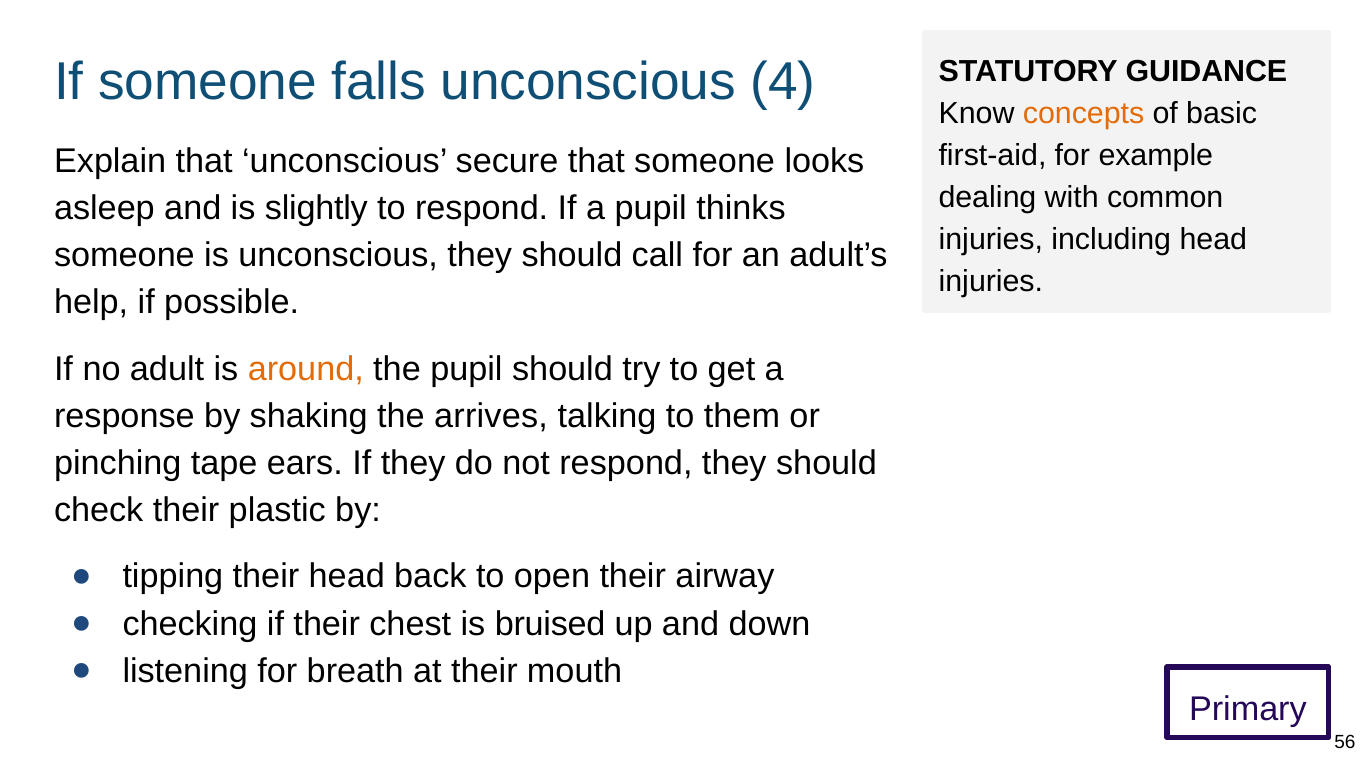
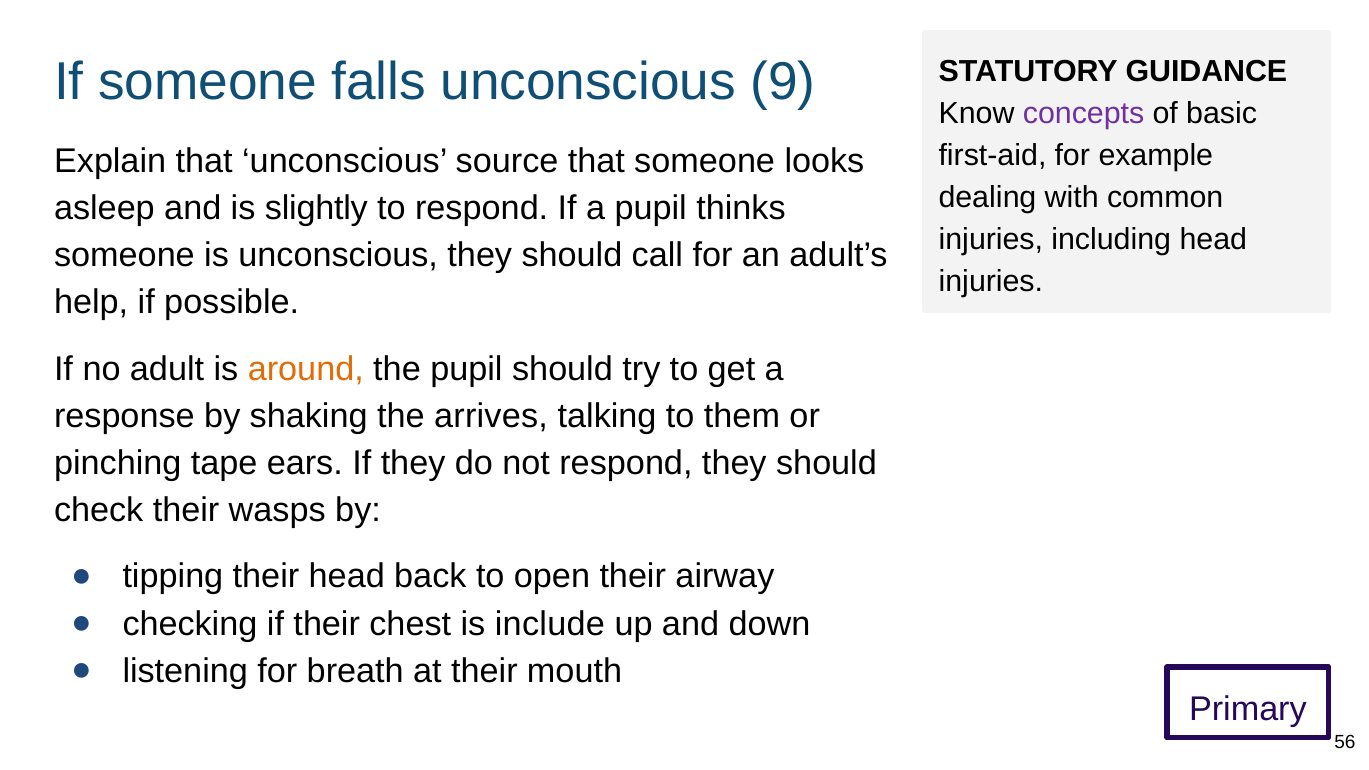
4: 4 -> 9 (783, 82)
concepts colour: orange -> purple (1084, 114)
secure: secure -> source (507, 161)
plastic: plastic -> wasps (277, 510)
bruised: bruised -> include (550, 624)
